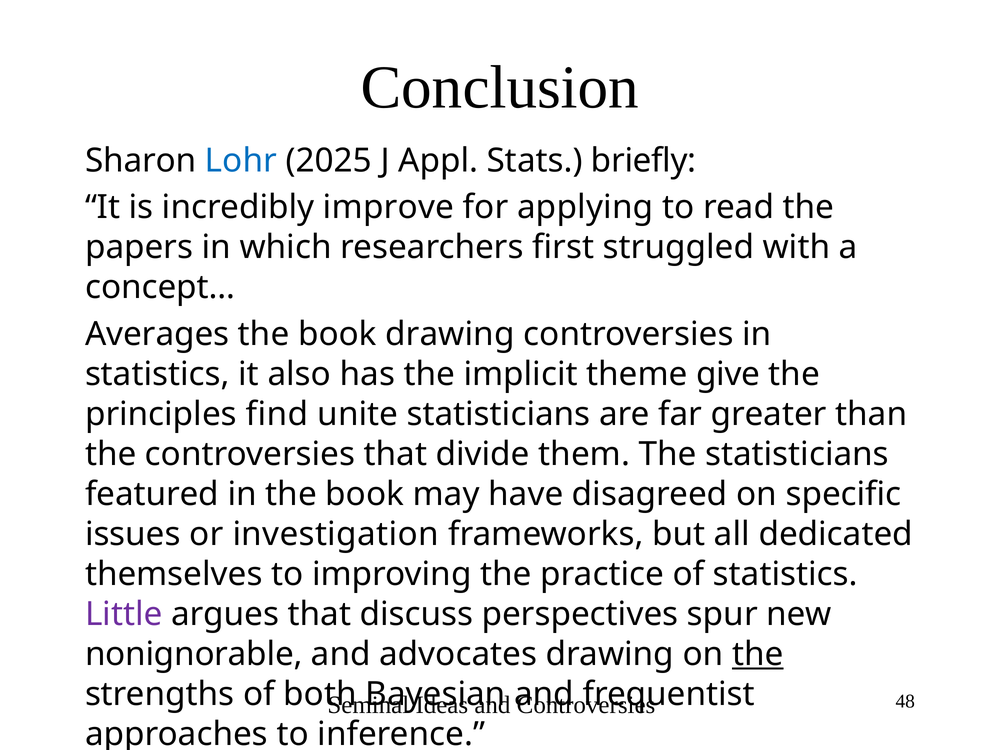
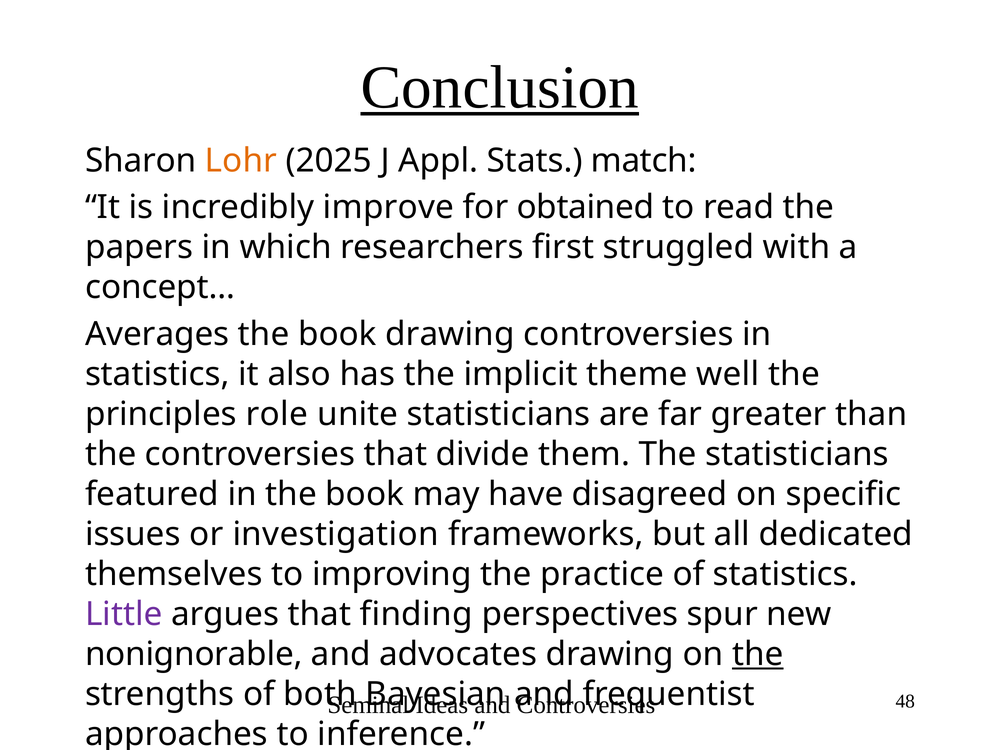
Conclusion underline: none -> present (500, 88)
Lohr colour: blue -> orange (241, 161)
briefly: briefly -> match (644, 161)
applying: applying -> obtained (585, 207)
give: give -> well (728, 374)
find: find -> role (277, 414)
discuss: discuss -> finding (416, 614)
